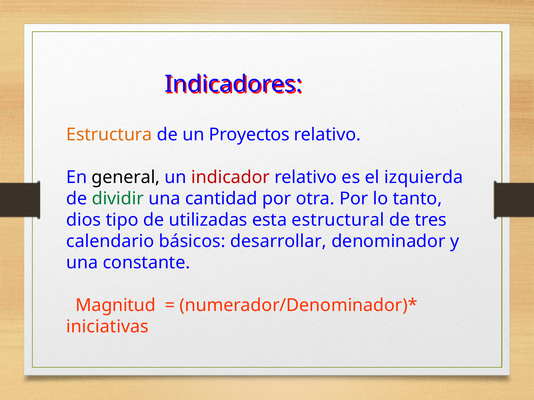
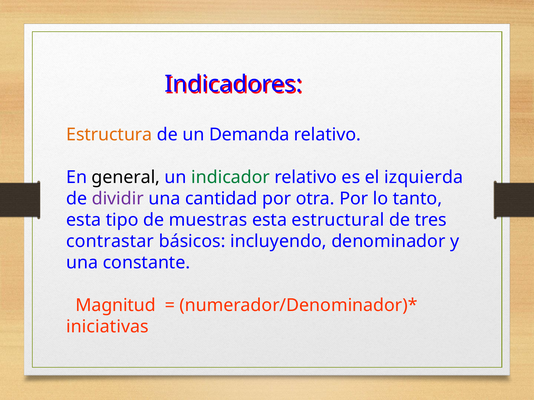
Proyectos: Proyectos -> Demanda (249, 135)
indicador colour: red -> green (231, 178)
dividir colour: green -> purple (118, 199)
dios: dios -> esta (84, 220)
utilizadas: utilizadas -> muestras (208, 220)
calendario: calendario -> contrastar (110, 242)
desarrollar: desarrollar -> incluyendo (278, 242)
